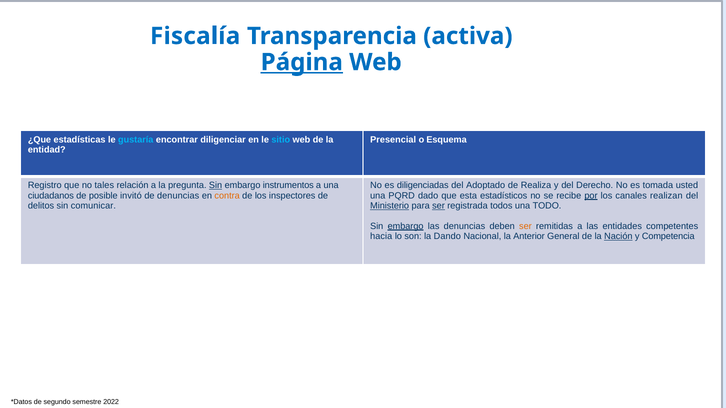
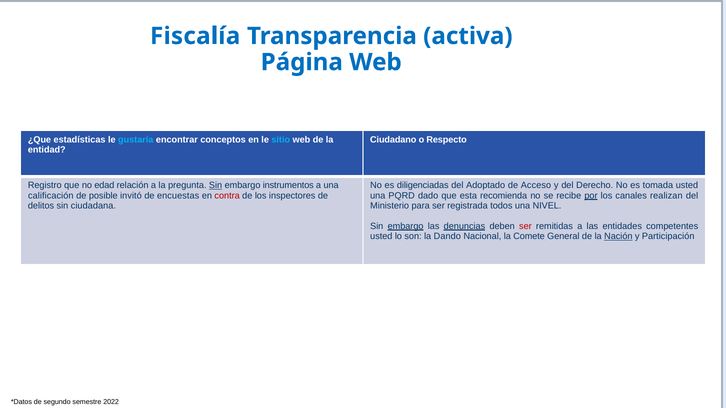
Página underline: present -> none (302, 62)
diligenciar: diligenciar -> conceptos (223, 140)
Presencial: Presencial -> Ciudadano (393, 140)
Esquema: Esquema -> Respecto (447, 140)
tales: tales -> edad (104, 186)
Realiza: Realiza -> Acceso (536, 186)
ciudadanos: ciudadanos -> calificación (51, 196)
de denuncias: denuncias -> encuestas (178, 196)
contra colour: orange -> red (227, 196)
estadísticos: estadísticos -> recomienda (504, 196)
comunicar: comunicar -> ciudadana (93, 206)
Ministerio underline: present -> none (390, 206)
ser underline: present -> none (438, 206)
TODO: TODO -> NIVEL (547, 206)
denuncias underline: none -> present (464, 226)
ser colour: orange -> red (525, 226)
hacia: hacia -> usted (381, 236)
Anterior: Anterior -> Comete (529, 236)
Competencia: Competencia -> Participación (668, 236)
